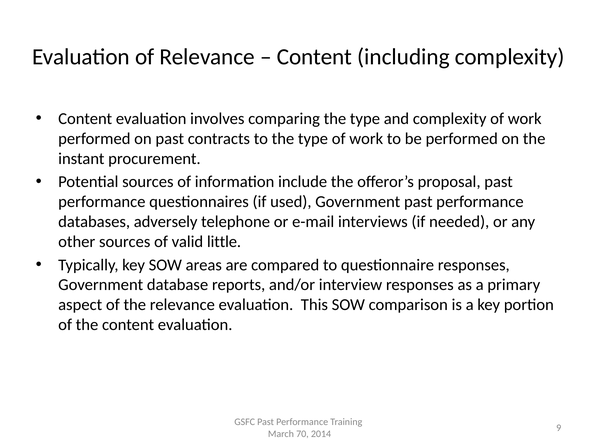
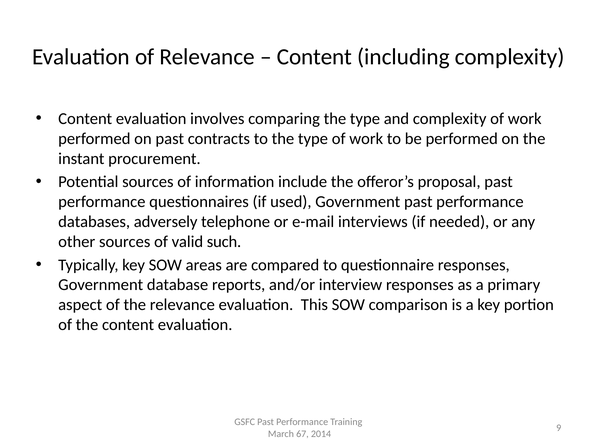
little: little -> such (224, 242)
70: 70 -> 67 (302, 434)
